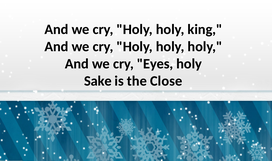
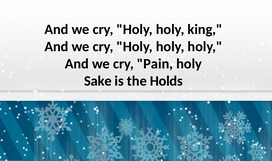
Eyes: Eyes -> Pain (155, 64)
Close: Close -> Holds (166, 81)
